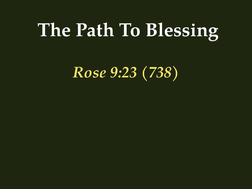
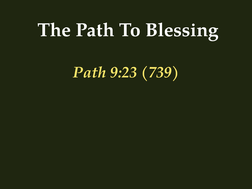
Rose: Rose -> Path (89, 72)
738: 738 -> 739 (160, 72)
